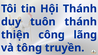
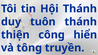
lãng: lãng -> hiển (85, 35)
